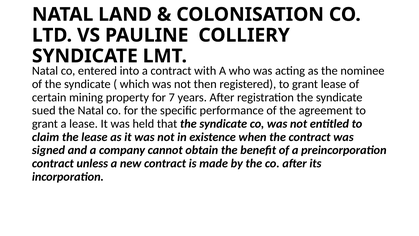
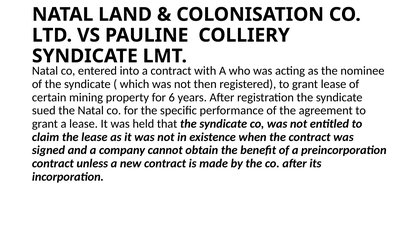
7: 7 -> 6 (172, 97)
